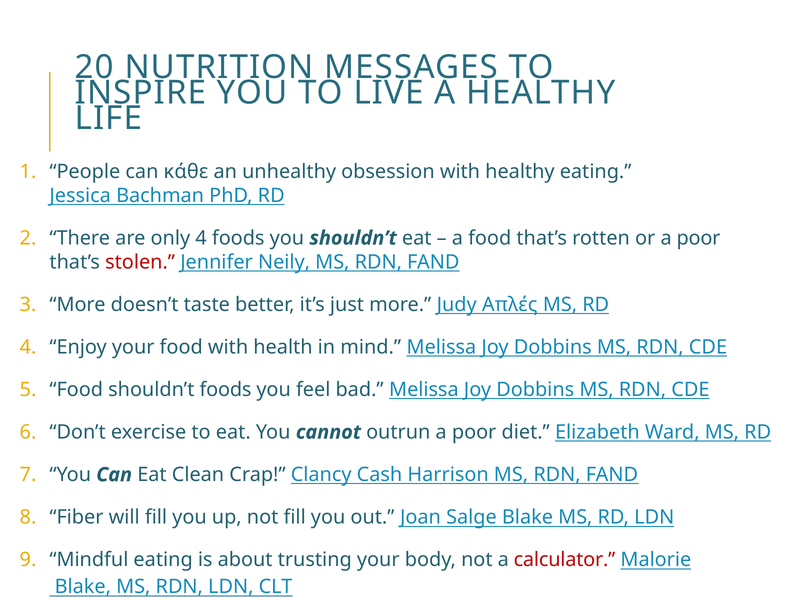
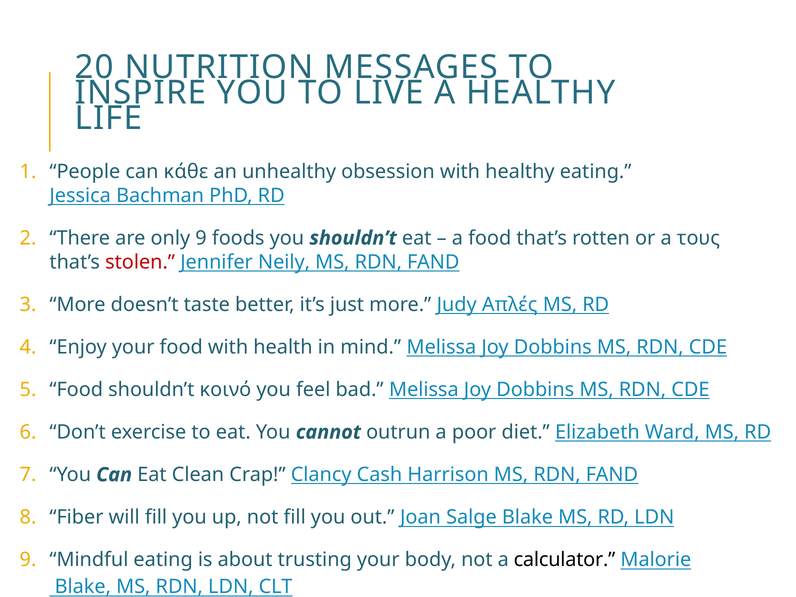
only 4: 4 -> 9 (201, 238)
or a poor: poor -> τους (698, 238)
shouldn’t foods: foods -> κοινό (225, 390)
calculator colour: red -> black (565, 560)
